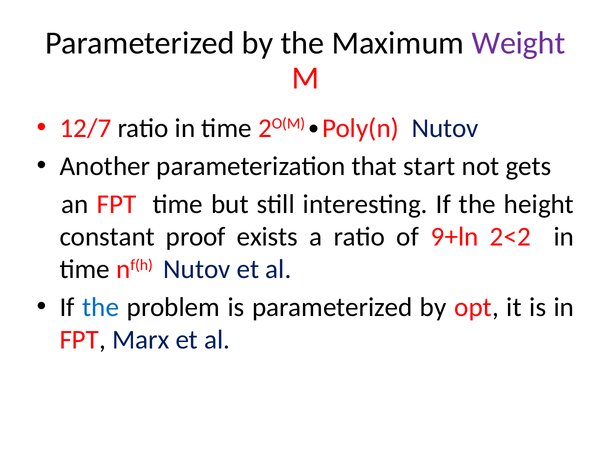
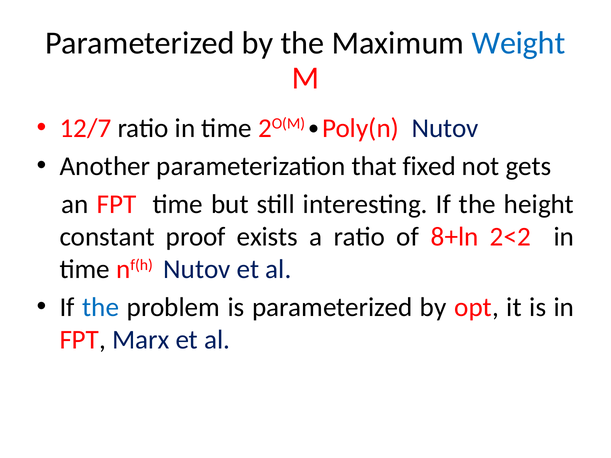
Weight colour: purple -> blue (518, 43)
start: start -> fixed (429, 166)
9+ln: 9+ln -> 8+ln (455, 237)
